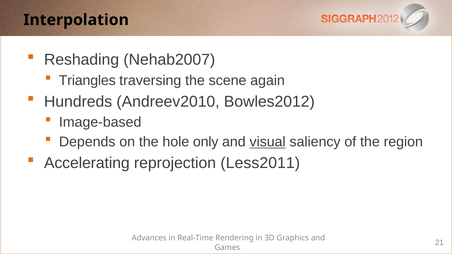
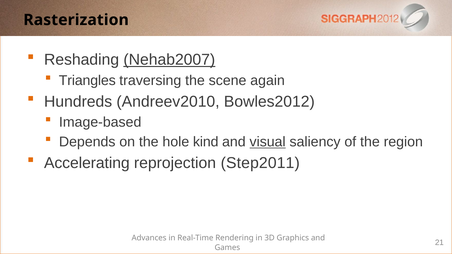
Interpolation: Interpolation -> Rasterization (76, 20)
Nehab2007 underline: none -> present (169, 60)
only: only -> kind (206, 142)
Less2011: Less2011 -> Step2011 (260, 163)
